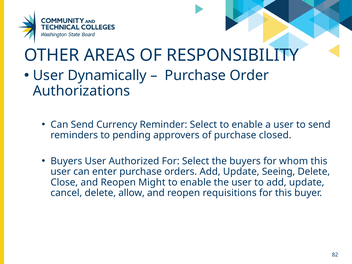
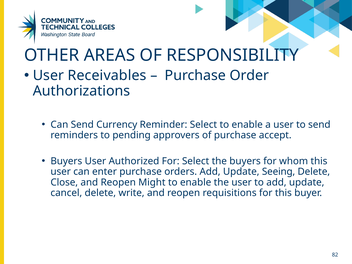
Dynamically: Dynamically -> Receivables (107, 76)
closed: closed -> accept (275, 135)
allow: allow -> write (131, 193)
